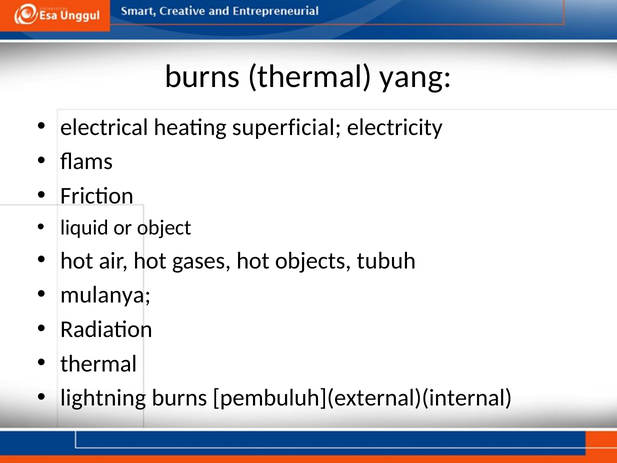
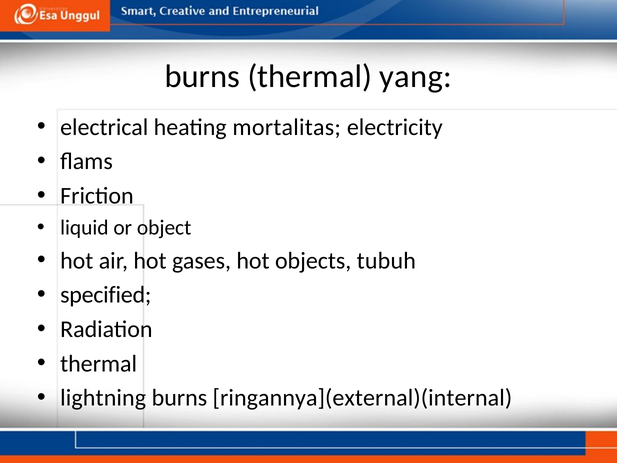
superficial: superficial -> mortalitas (287, 127)
mulanya: mulanya -> specified (106, 295)
pembuluh](external)(internal: pembuluh](external)(internal -> ringannya](external)(internal (362, 398)
